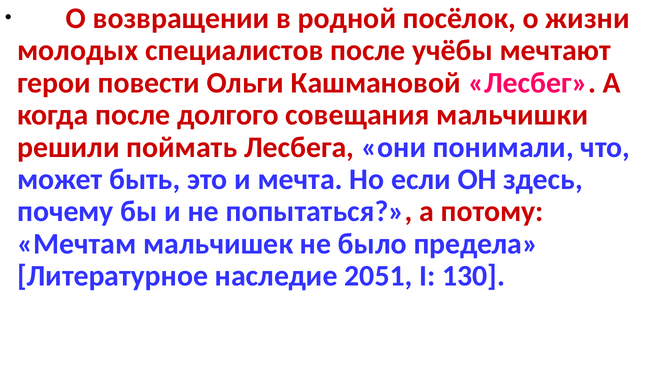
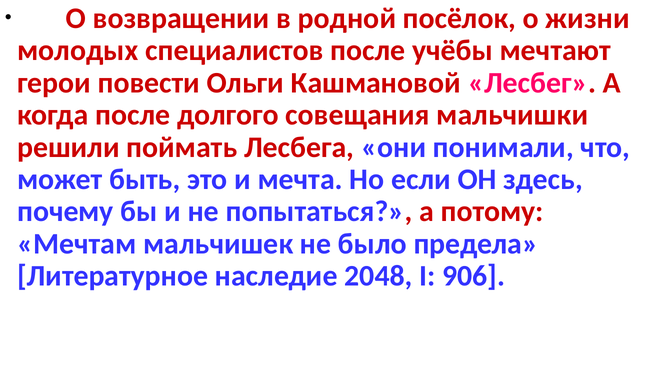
2051: 2051 -> 2048 (378, 276)
130: 130 -> 906 (474, 276)
